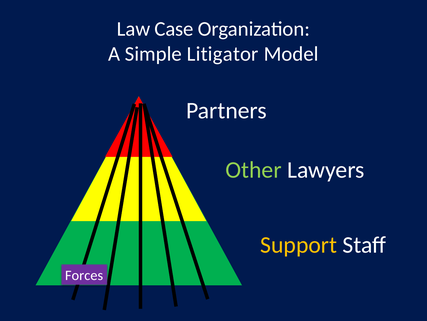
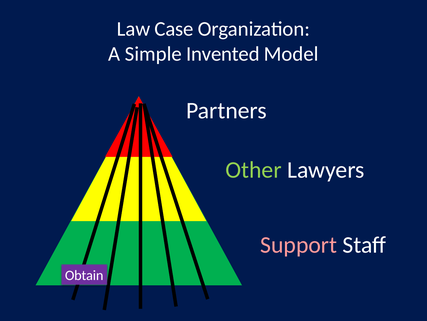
Litigator: Litigator -> Invented (223, 54)
Support colour: yellow -> pink (299, 244)
Forces: Forces -> Obtain (84, 275)
